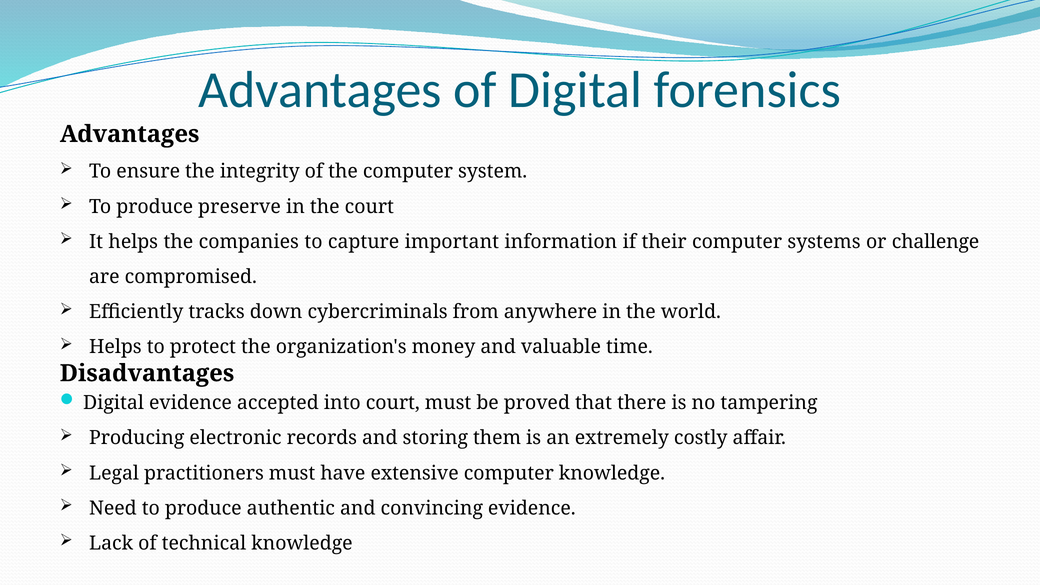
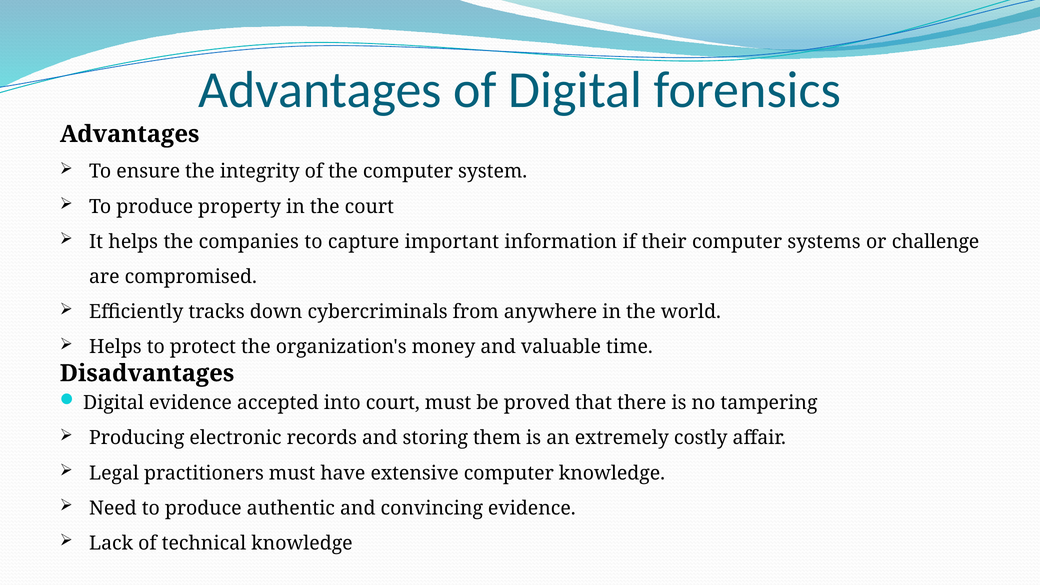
preserve: preserve -> property (240, 207)
